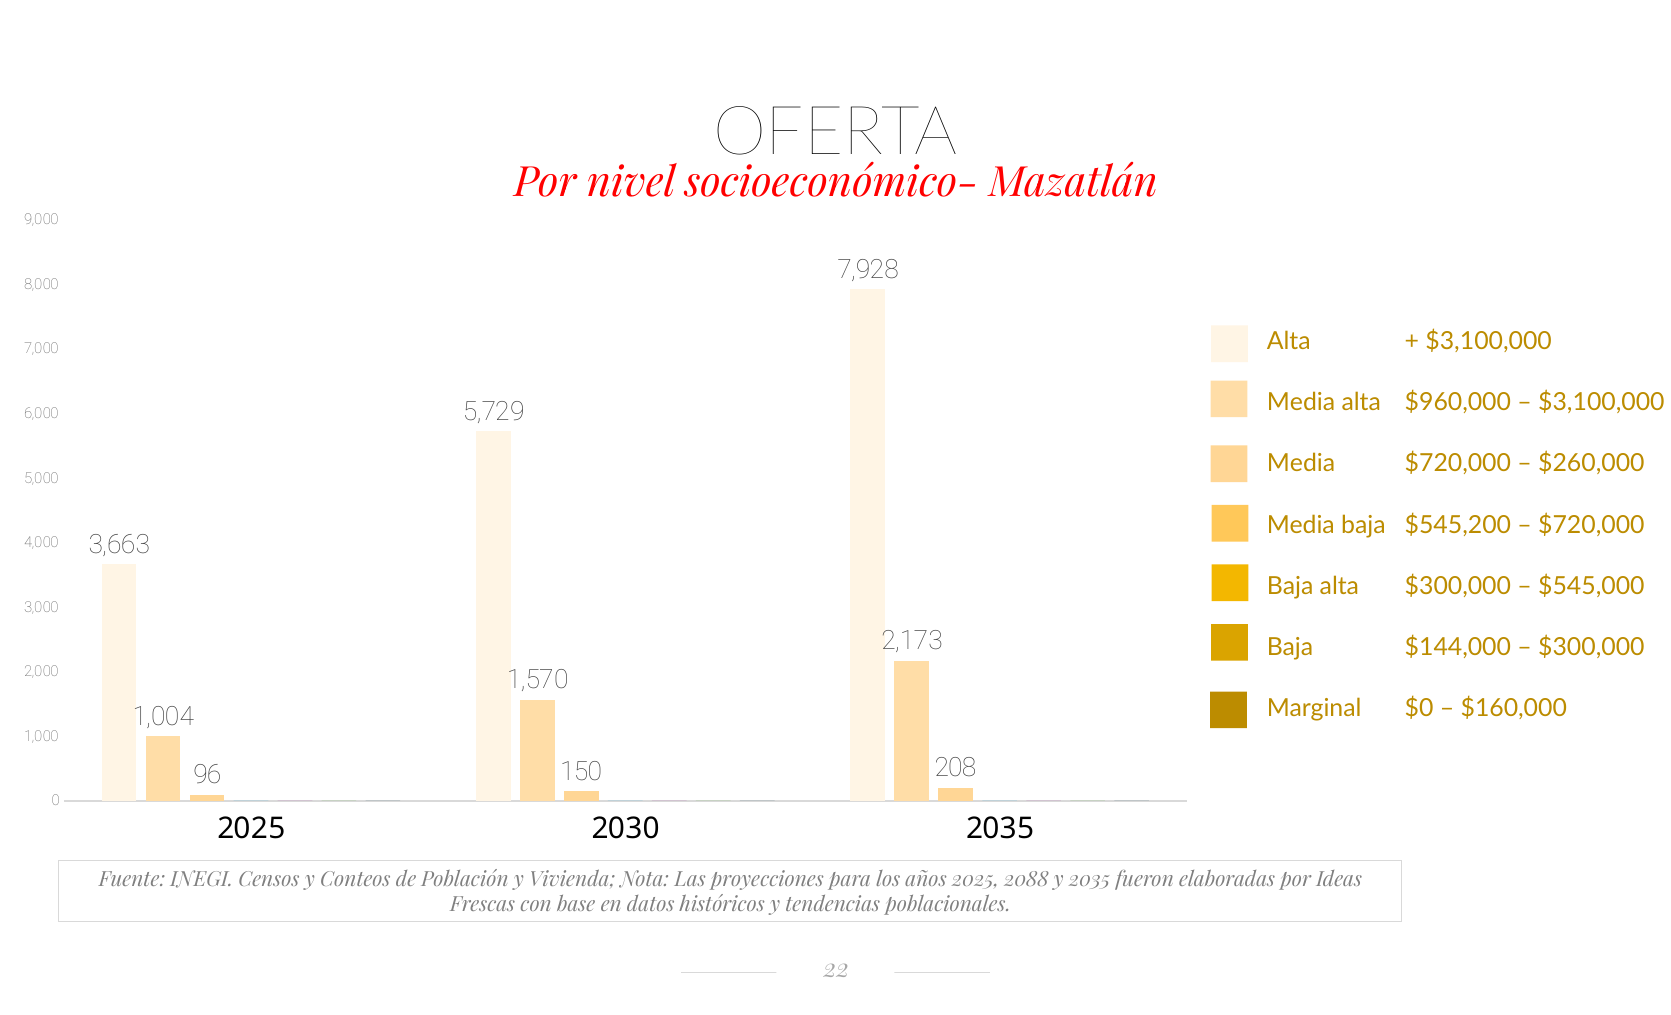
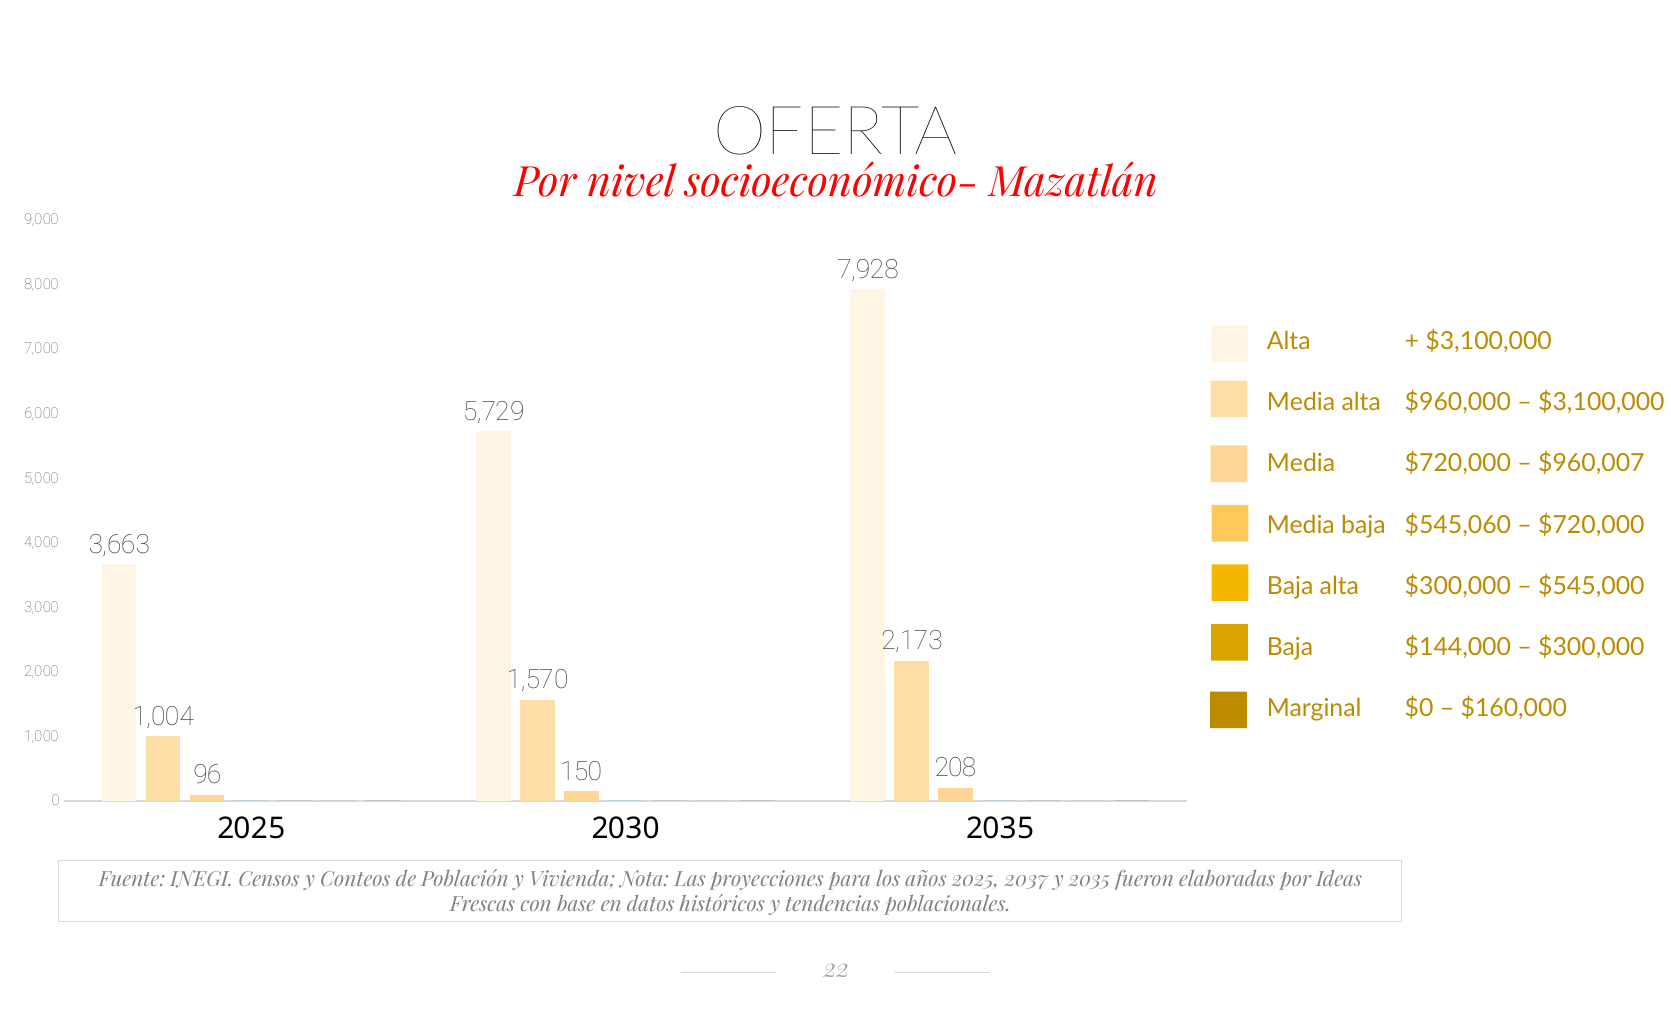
$260,000: $260,000 -> $960,007 (1591, 463)
$545,200: $545,200 -> $545,060 (1458, 525)
2088: 2088 -> 2037 (1026, 879)
